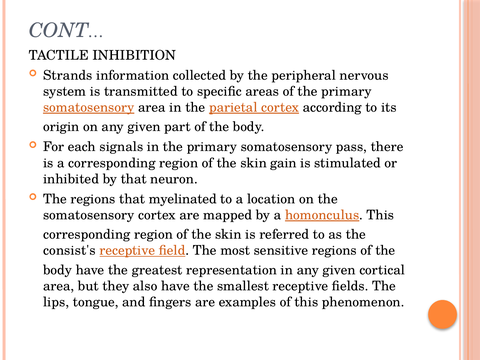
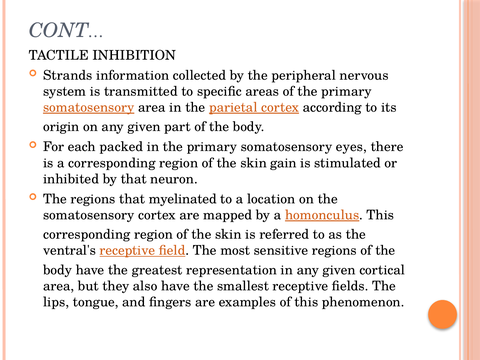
signals: signals -> packed (121, 147)
pass: pass -> eyes (351, 147)
consist's: consist's -> ventral's (69, 251)
